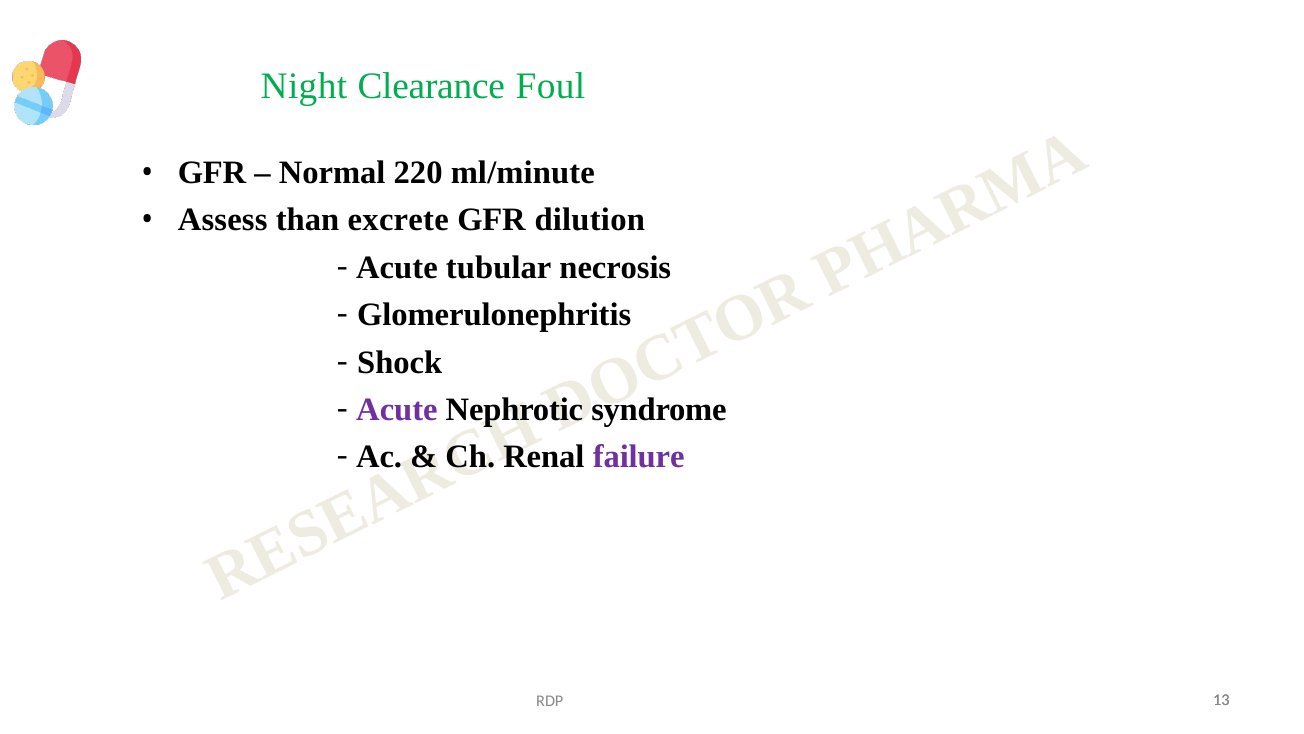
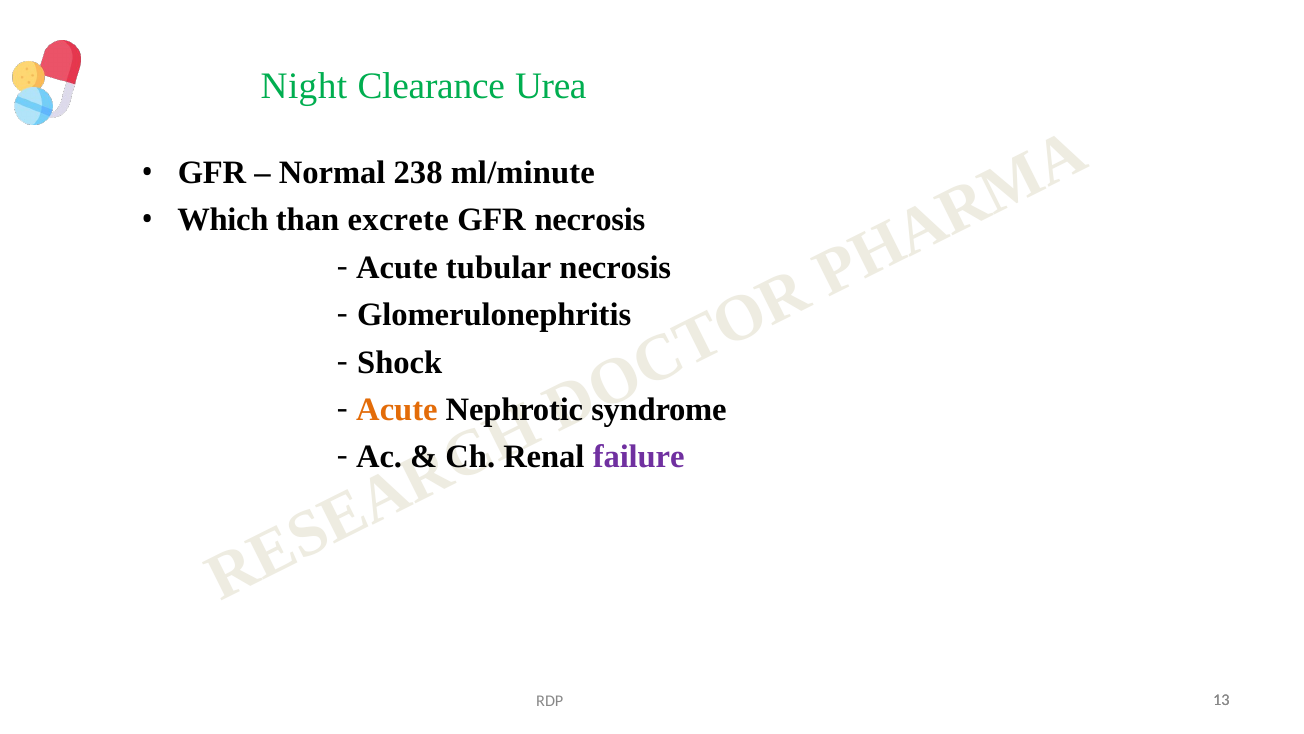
Foul: Foul -> Urea (551, 86)
220: 220 -> 238 (418, 173)
Assess: Assess -> Which (223, 220)
GFR dilution: dilution -> necrosis (590, 220)
Acute colour: purple -> orange (397, 409)
